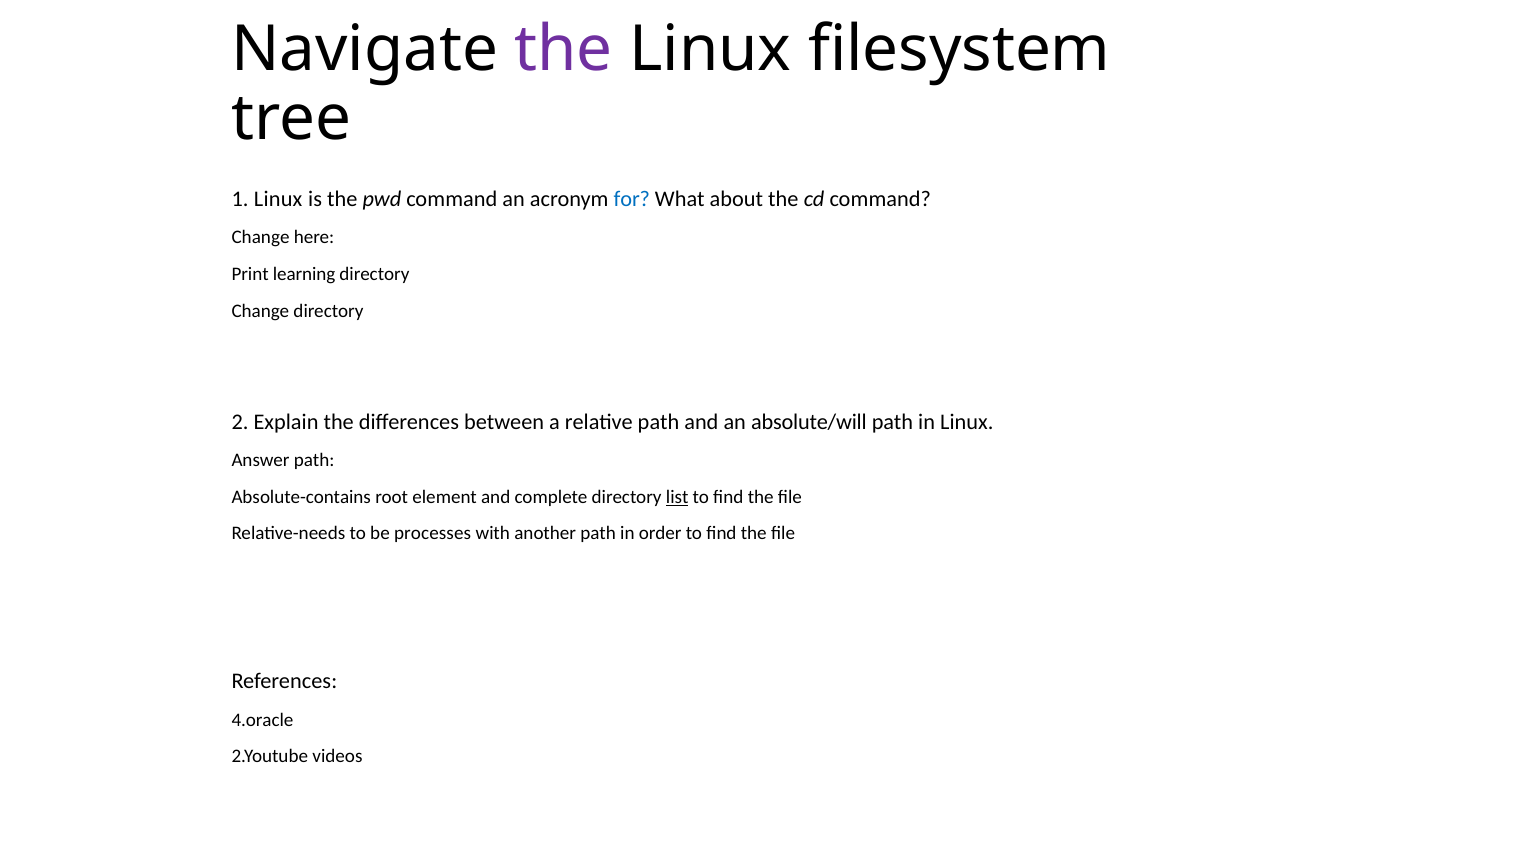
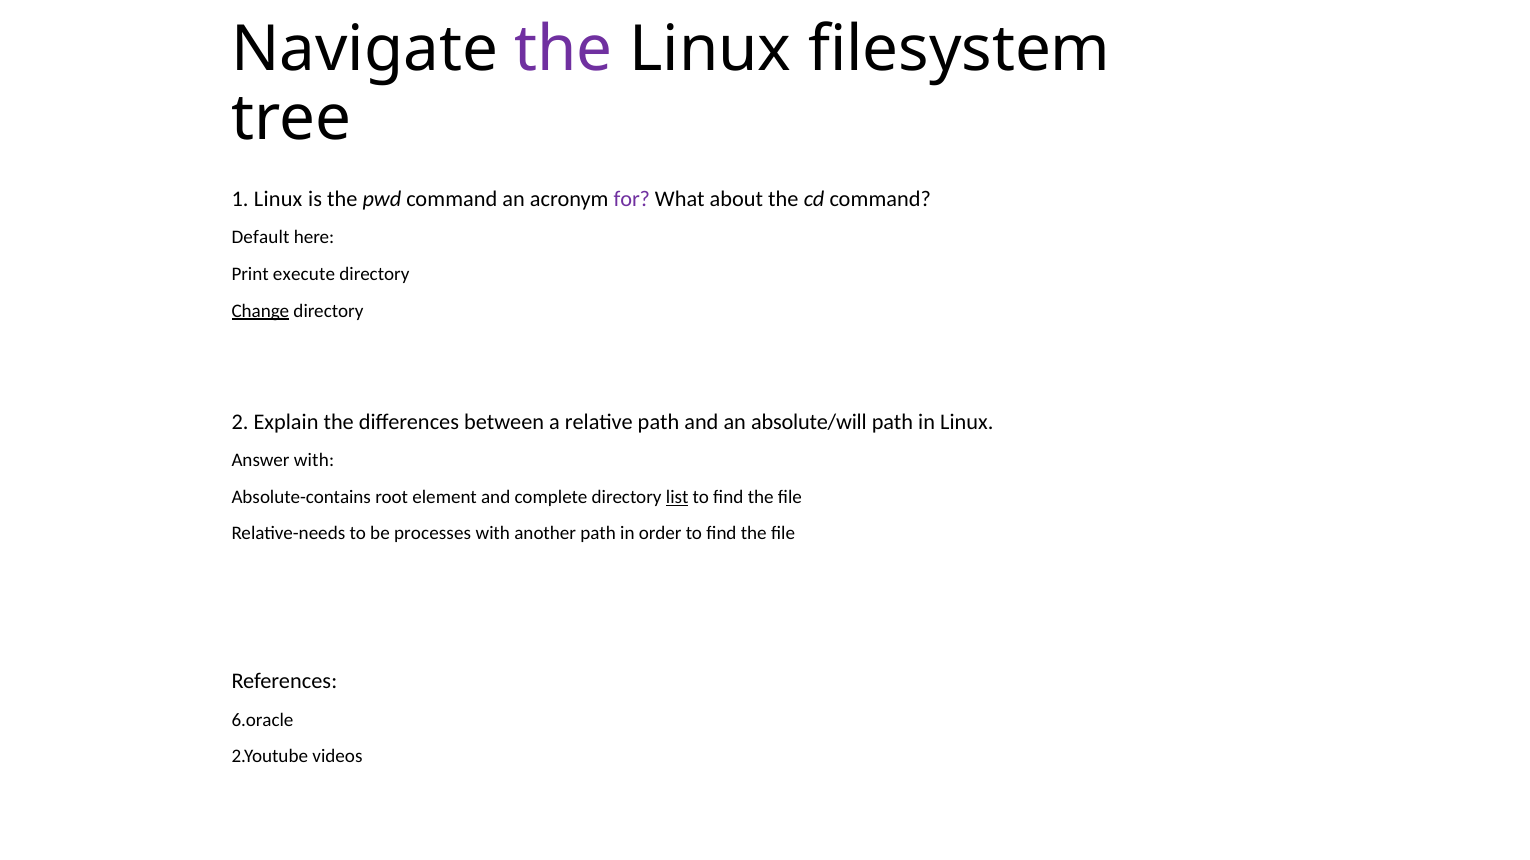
for colour: blue -> purple (632, 199)
Change: Change -> Default (260, 238)
learning: learning -> execute (304, 274)
Change underline: none -> present (260, 311)
Answer path: path -> with (314, 461)
4.oracle: 4.oracle -> 6.oracle (262, 720)
